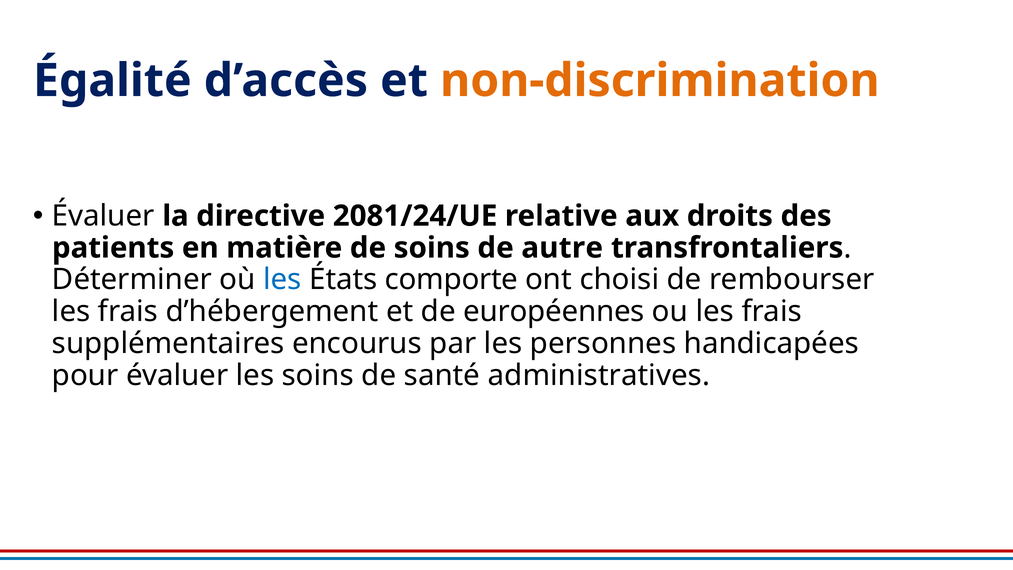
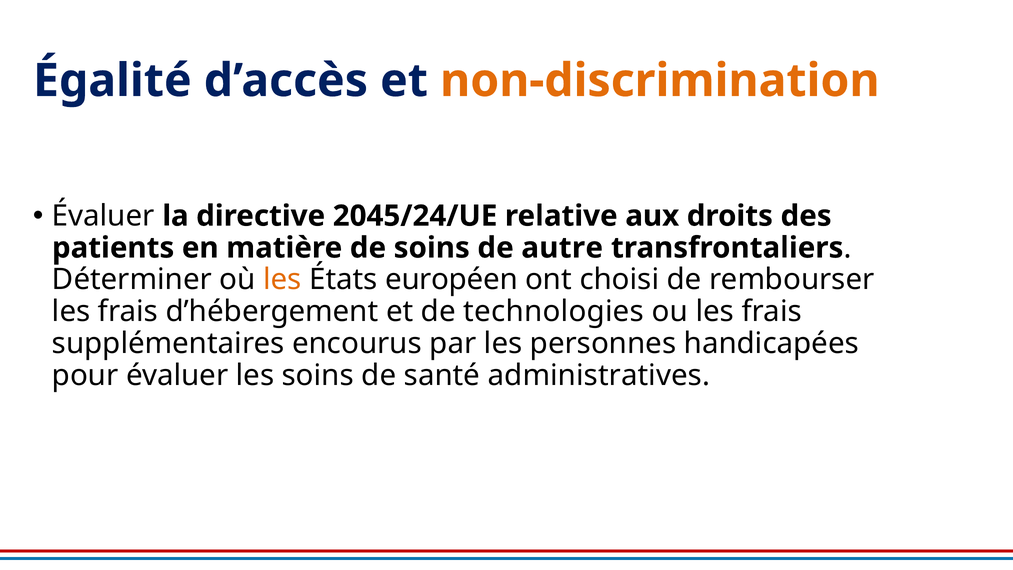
2081/24/UE: 2081/24/UE -> 2045/24/UE (415, 216)
les colour: blue -> orange (282, 280)
comporte: comporte -> européen (452, 280)
européennes: européennes -> technologies (554, 311)
